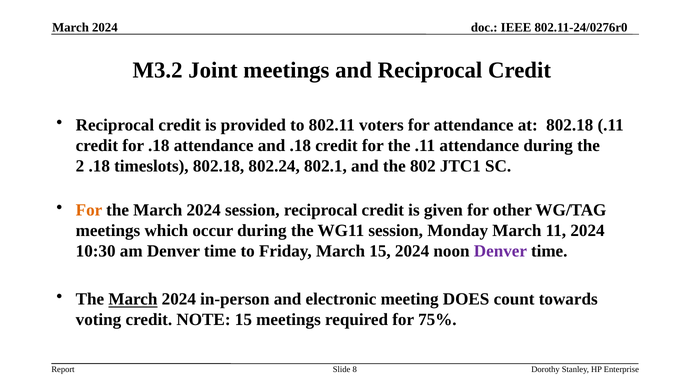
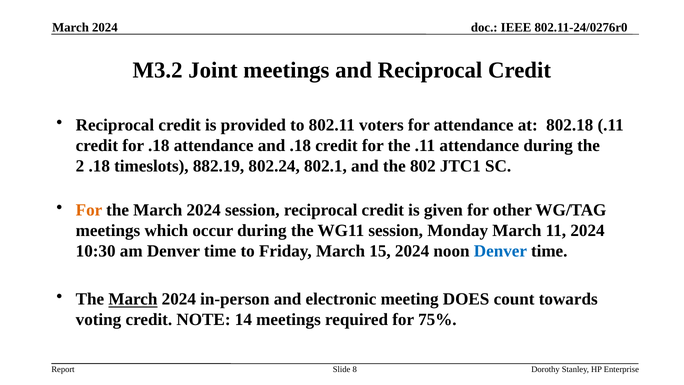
timeslots 802.18: 802.18 -> 882.19 (219, 166)
Denver colour: purple -> blue (500, 251)
NOTE 15: 15 -> 14 (243, 320)
